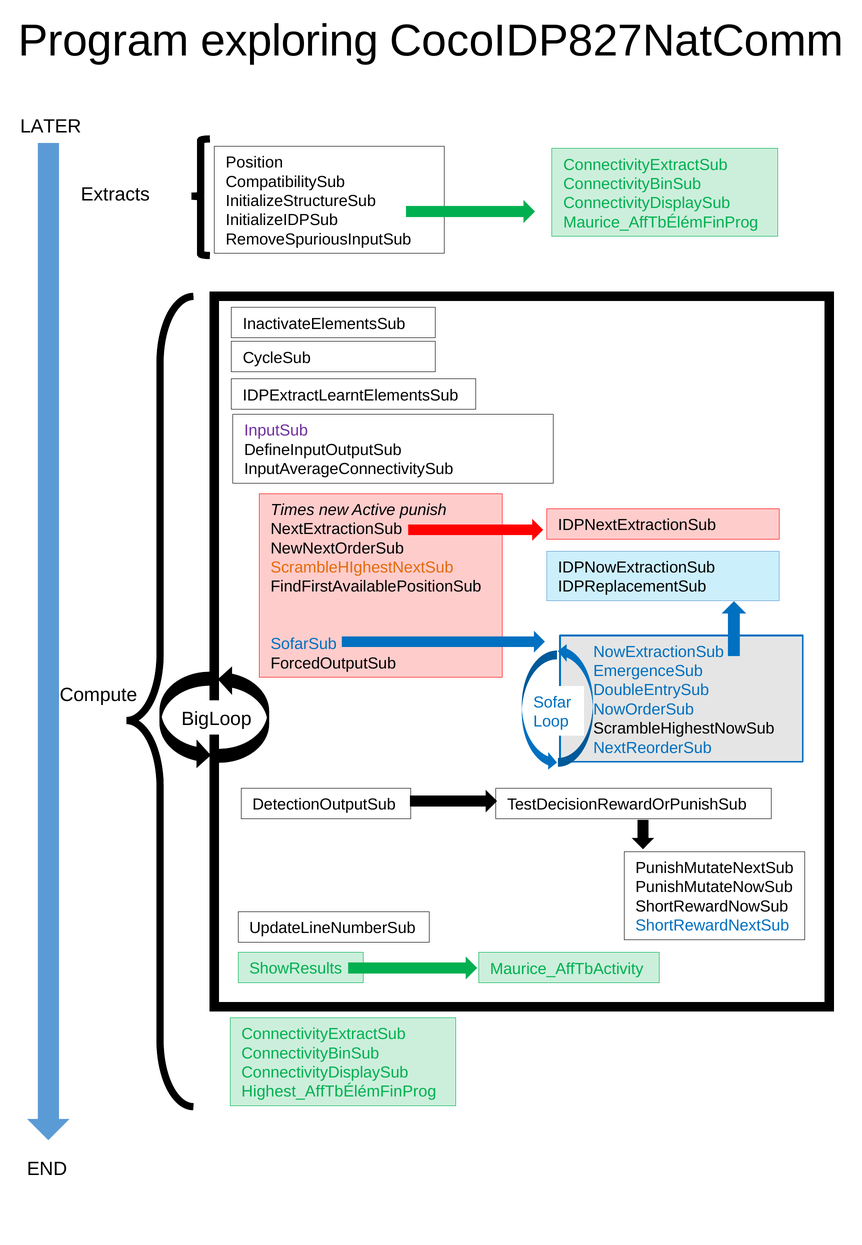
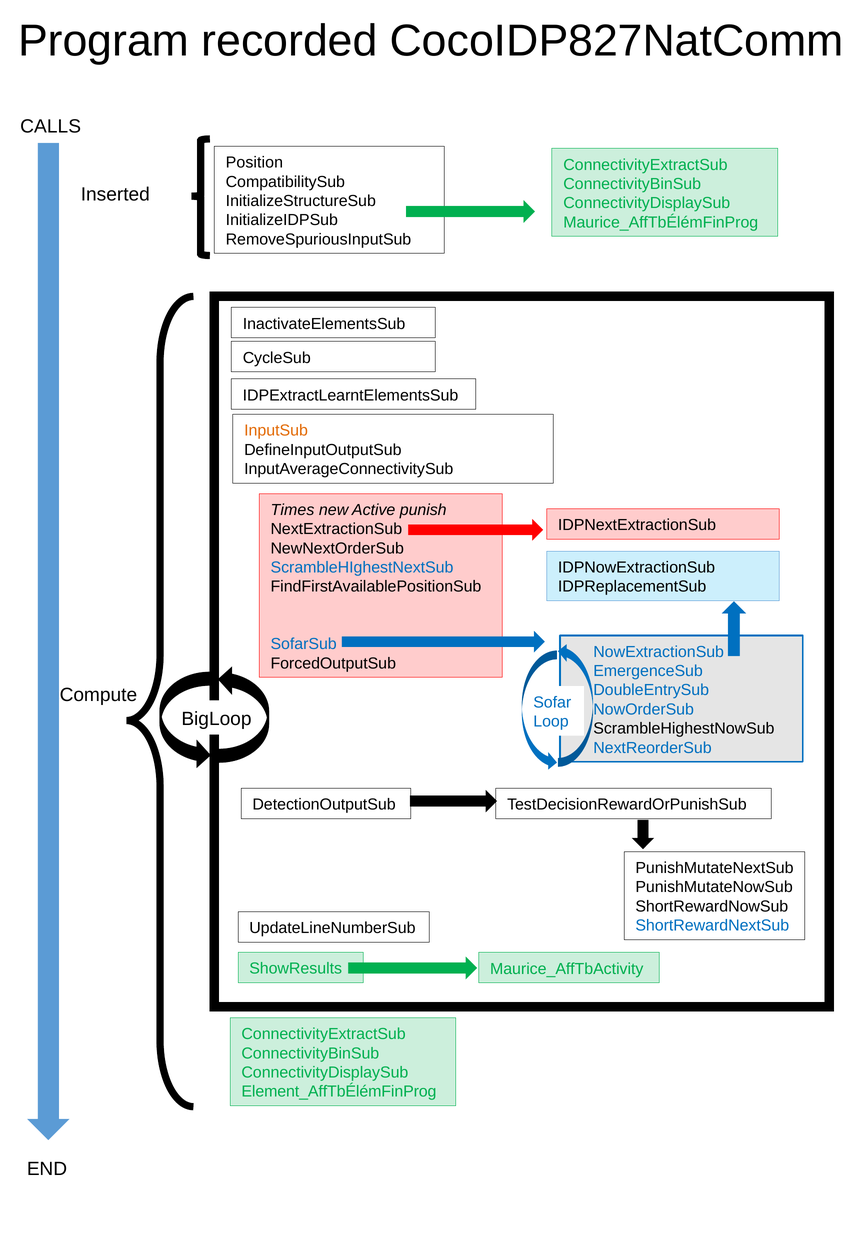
exploring: exploring -> recorded (290, 41)
LATER: LATER -> CALLS (51, 127)
Extracts: Extracts -> Inserted (115, 195)
InputSub colour: purple -> orange (276, 431)
ScrambleHIghestNextSub colour: orange -> blue (362, 568)
Highest_AffTbÉlémFinProg: Highest_AffTbÉlémFinProg -> Element_AffTbÉlémFinProg (339, 1092)
